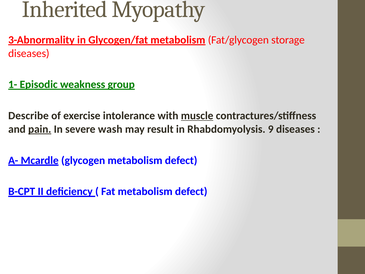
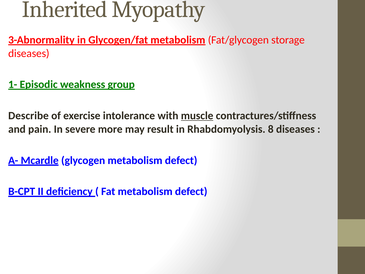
pain underline: present -> none (40, 129)
wash: wash -> more (110, 129)
9: 9 -> 8 (271, 129)
